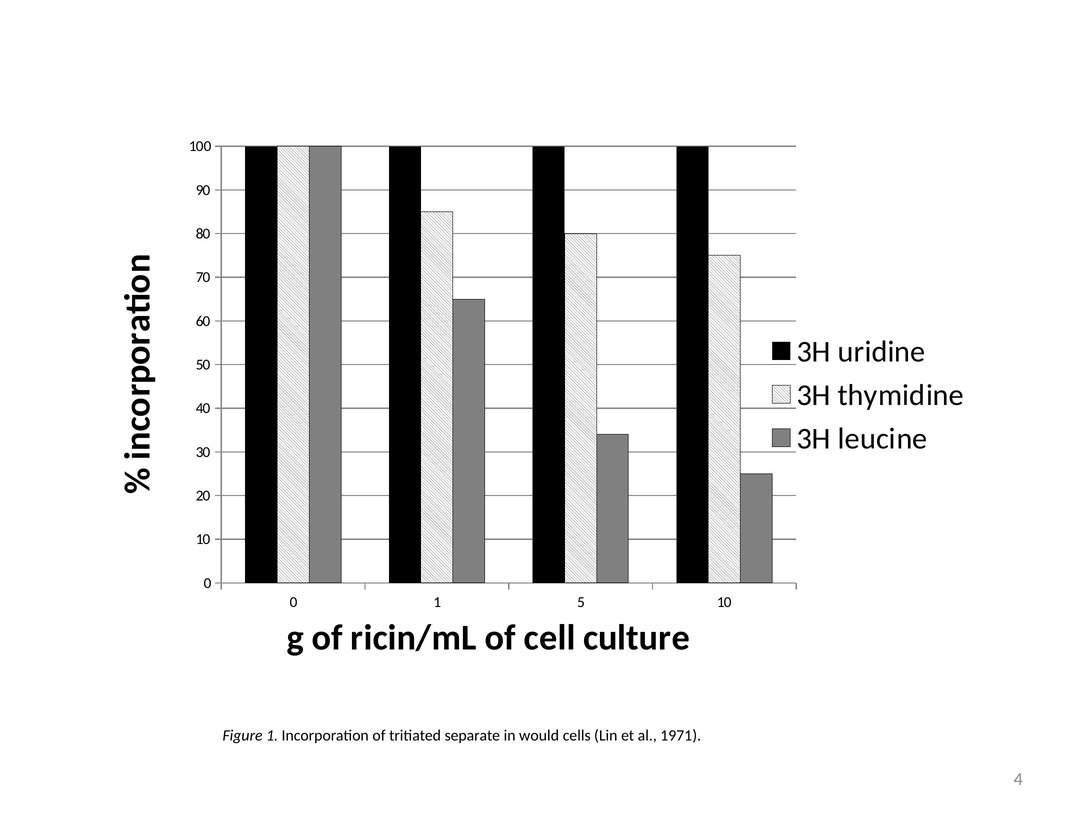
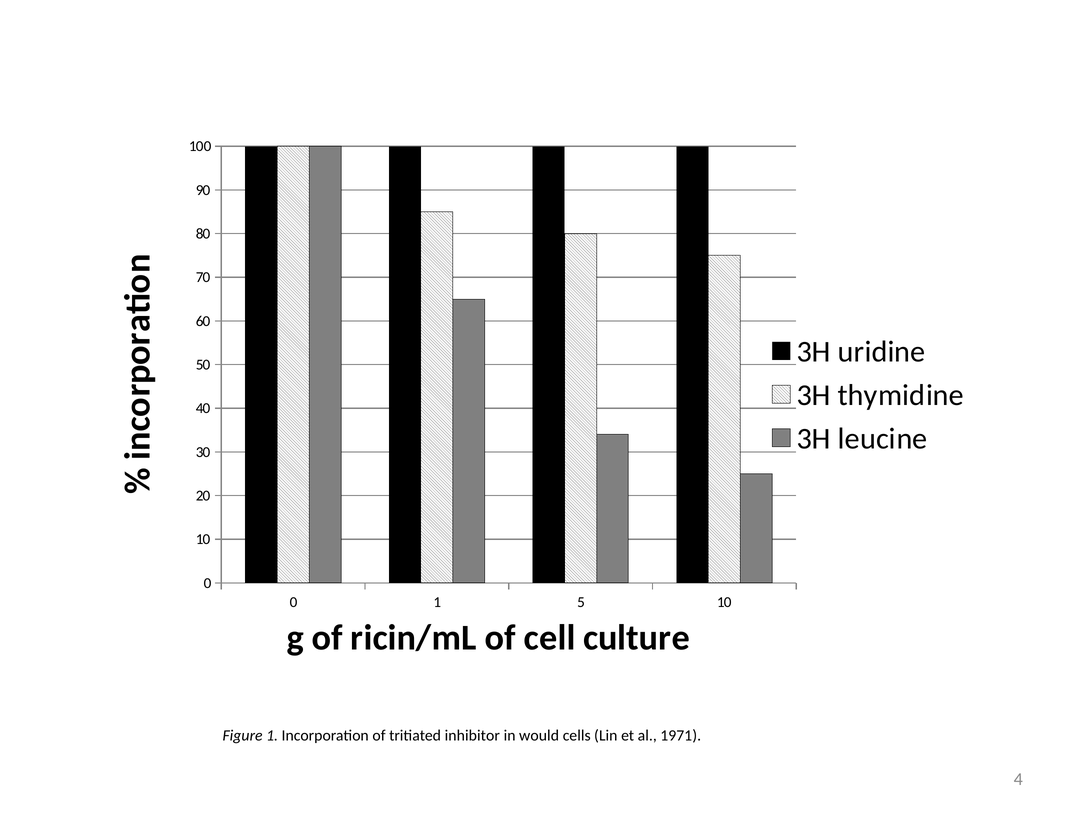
separate: separate -> inhibitor (472, 735)
